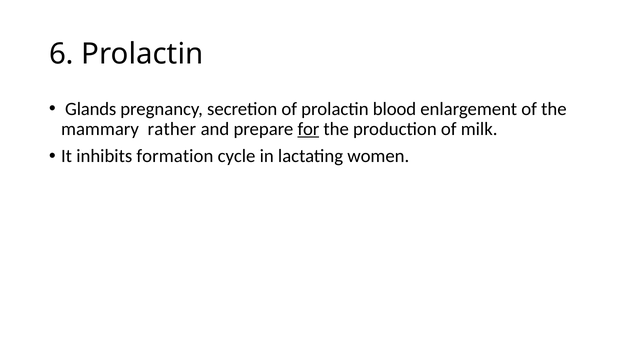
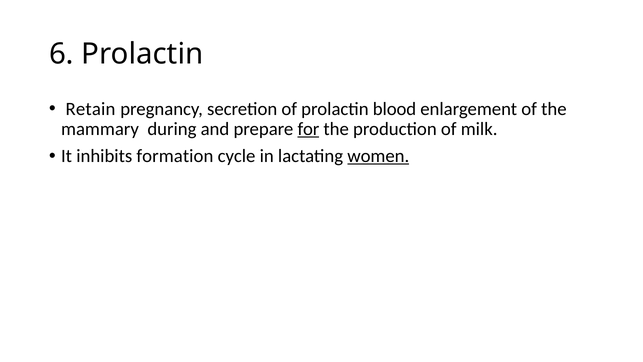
Glands: Glands -> Retain (91, 109)
rather: rather -> during (172, 129)
women underline: none -> present (378, 156)
